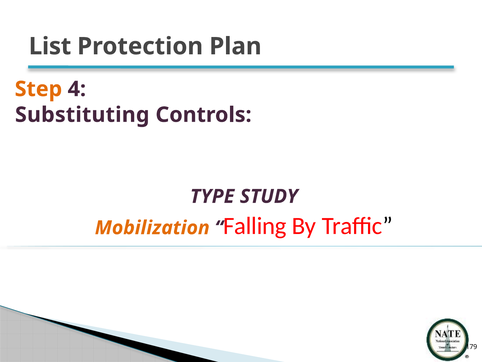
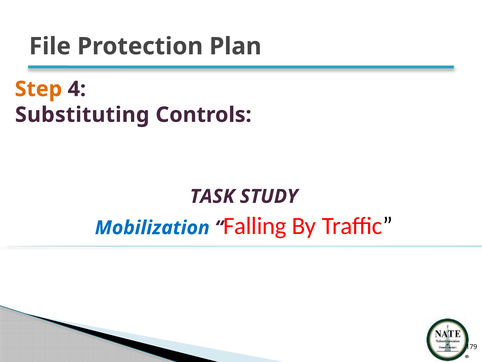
List: List -> File (50, 46)
TYPE: TYPE -> TASK (212, 196)
Mobilization colour: orange -> blue (152, 227)
